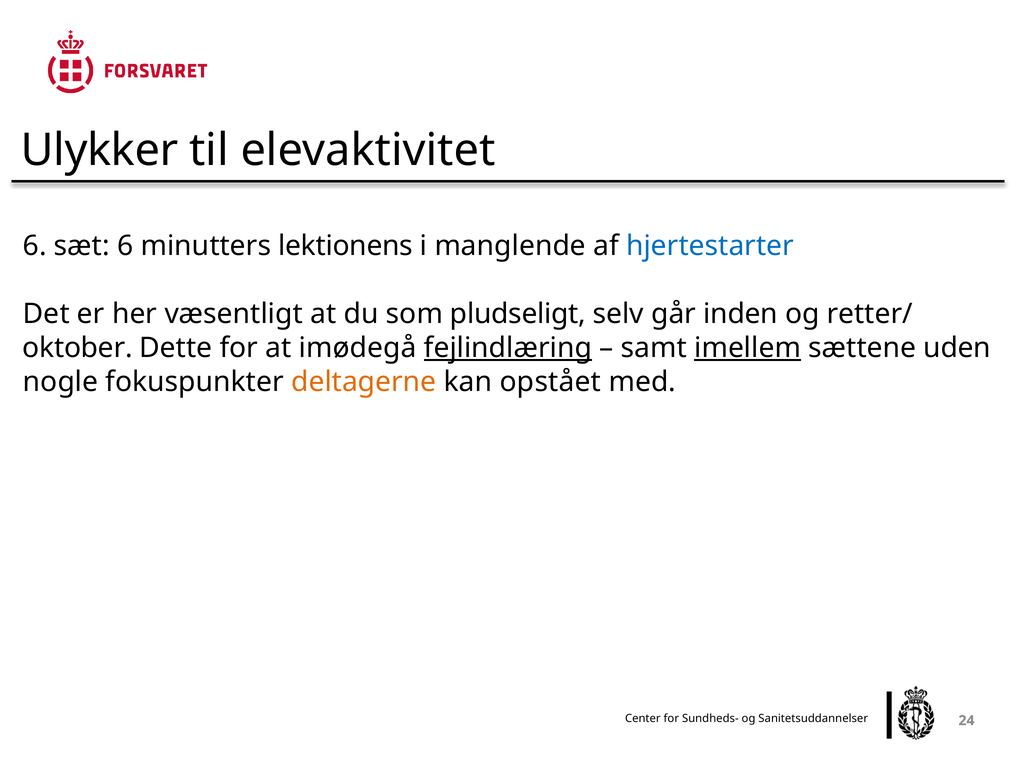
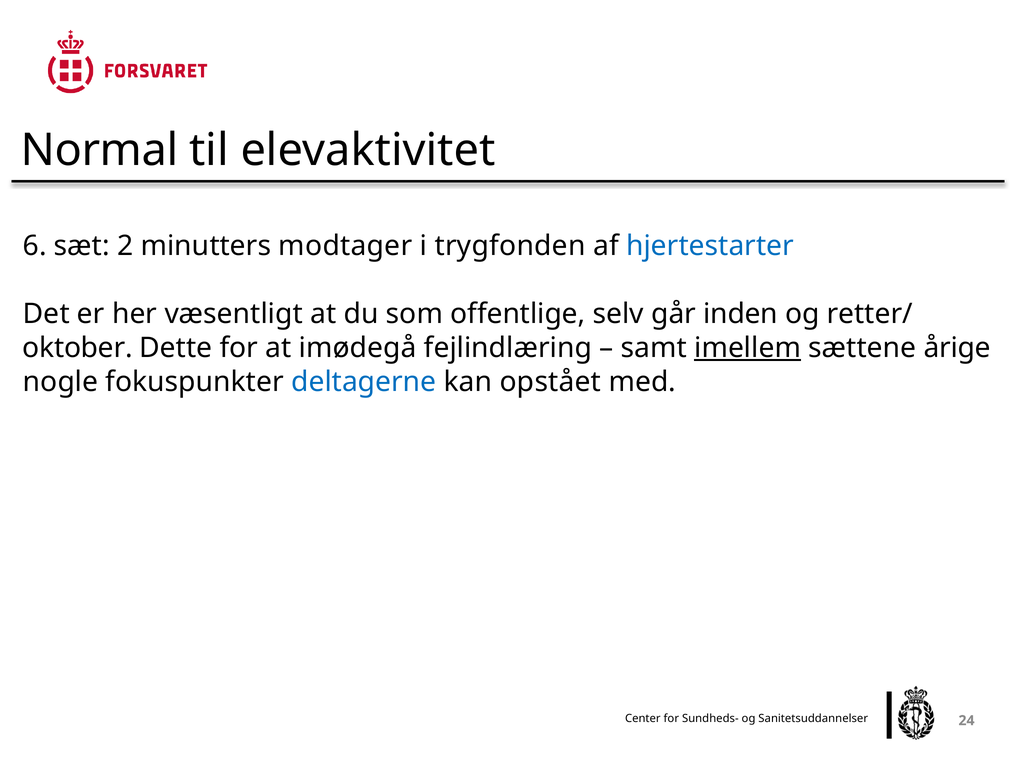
Ulykker: Ulykker -> Normal (100, 150)
sæt 6: 6 -> 2 (125, 246)
lektionens: lektionens -> modtager (345, 246)
manglende: manglende -> trygfonden (510, 246)
pludseligt: pludseligt -> offentlige (518, 314)
fejlindlæring underline: present -> none (508, 348)
uden: uden -> årige (957, 348)
deltagerne colour: orange -> blue (364, 382)
